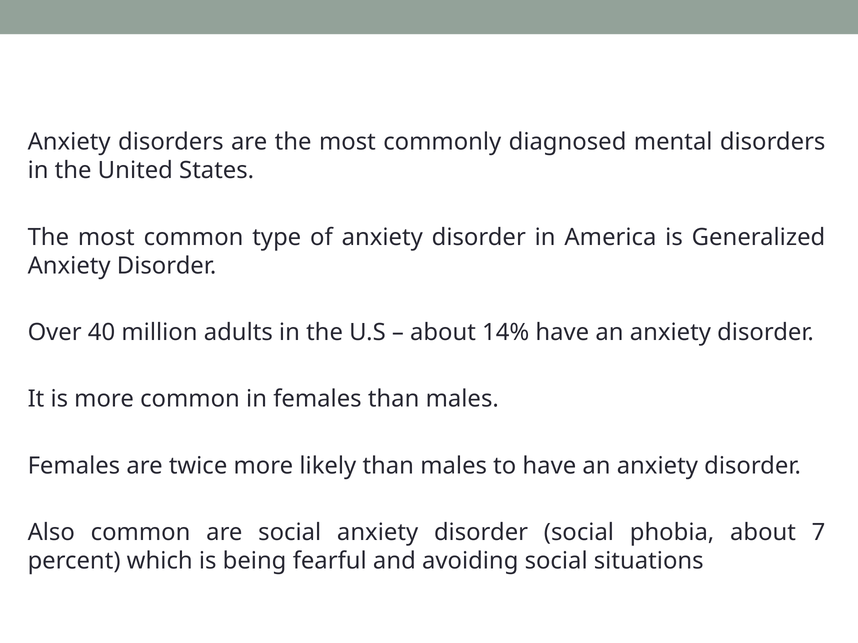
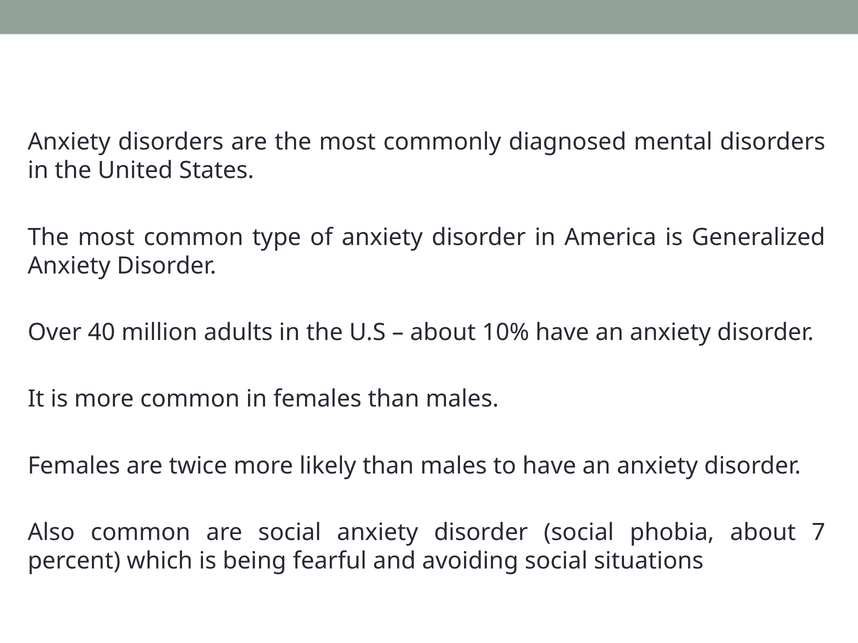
14%: 14% -> 10% (506, 333)
